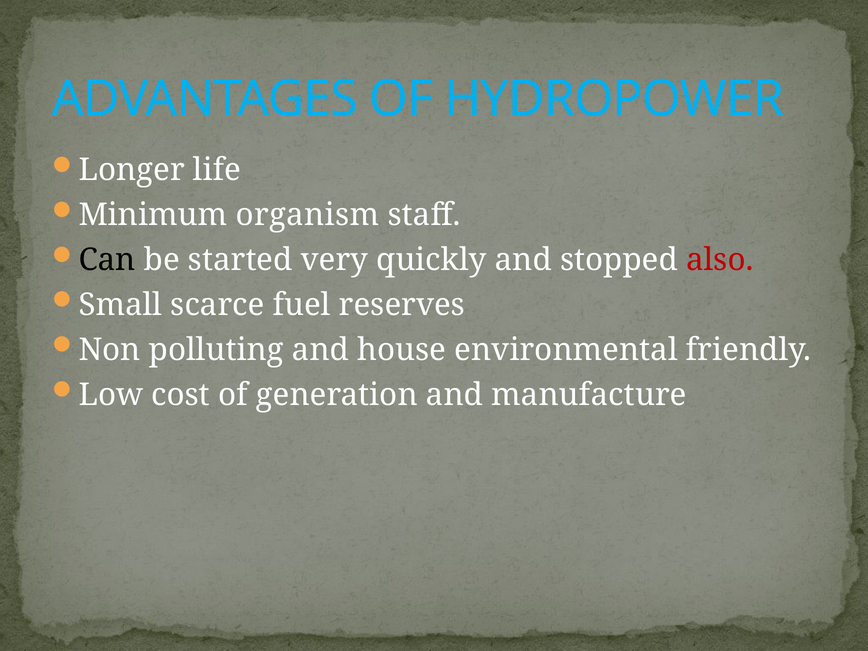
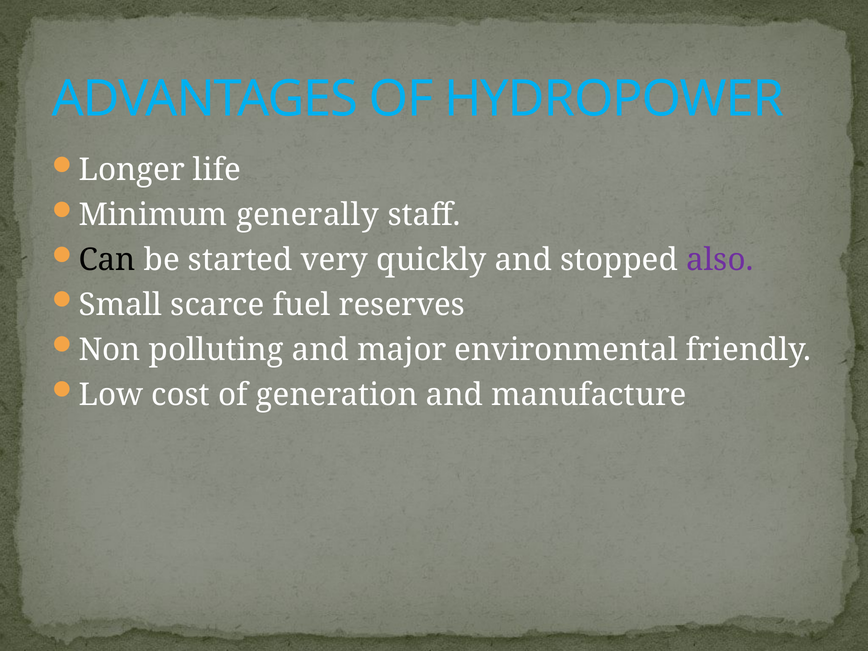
organism: organism -> generally (307, 215)
also colour: red -> purple (720, 260)
house: house -> major (402, 350)
